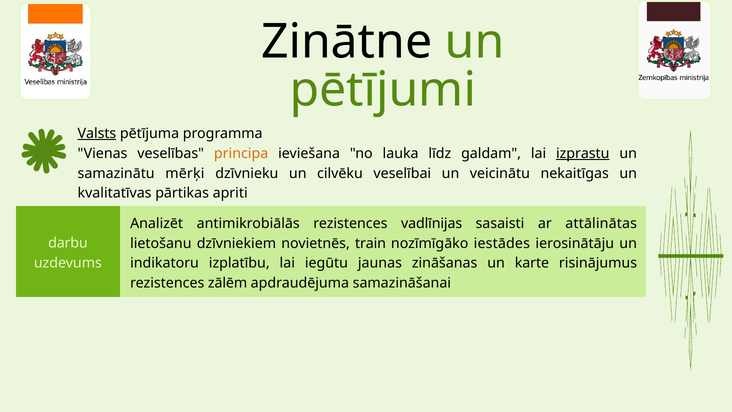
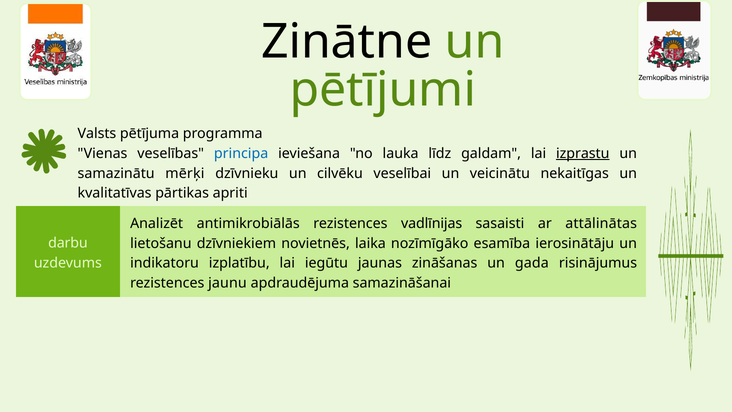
Valsts underline: present -> none (97, 133)
principa colour: orange -> blue (241, 153)
train: train -> laika (370, 243)
iestādes: iestādes -> esamība (502, 243)
karte: karte -> gada (532, 263)
zālēm: zālēm -> jaunu (227, 283)
